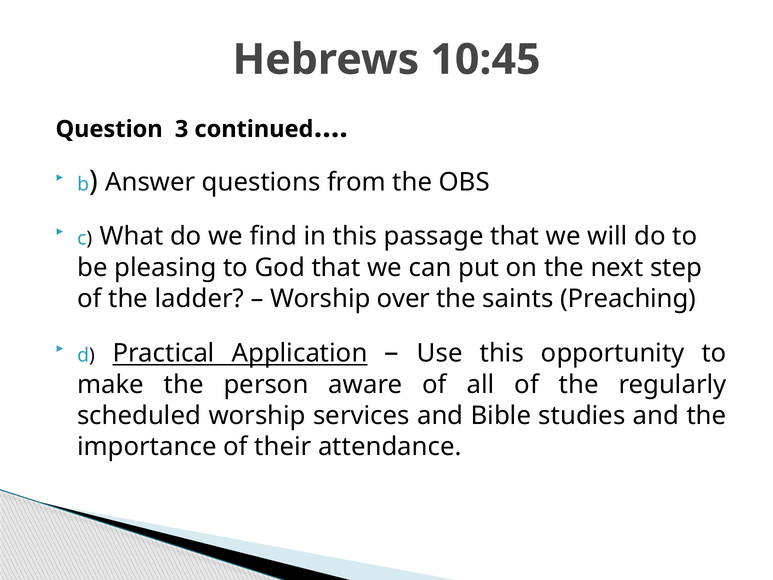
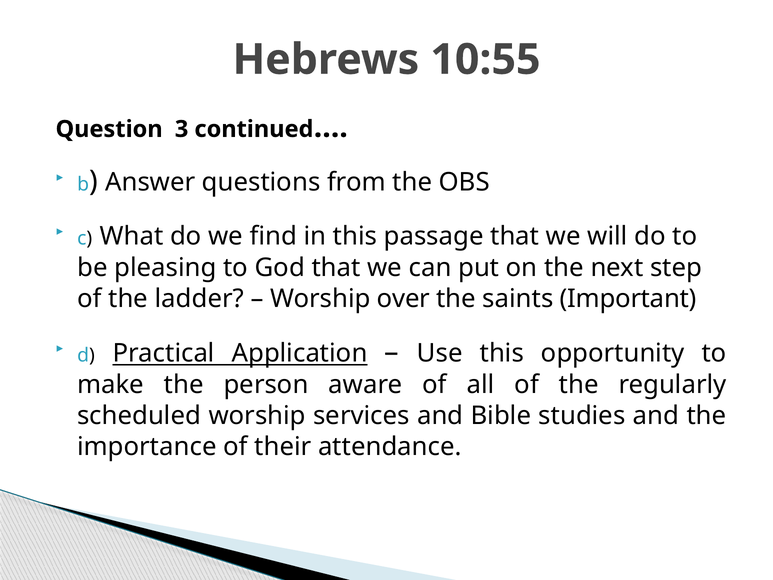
10:45: 10:45 -> 10:55 (485, 60)
Preaching: Preaching -> Important (628, 299)
